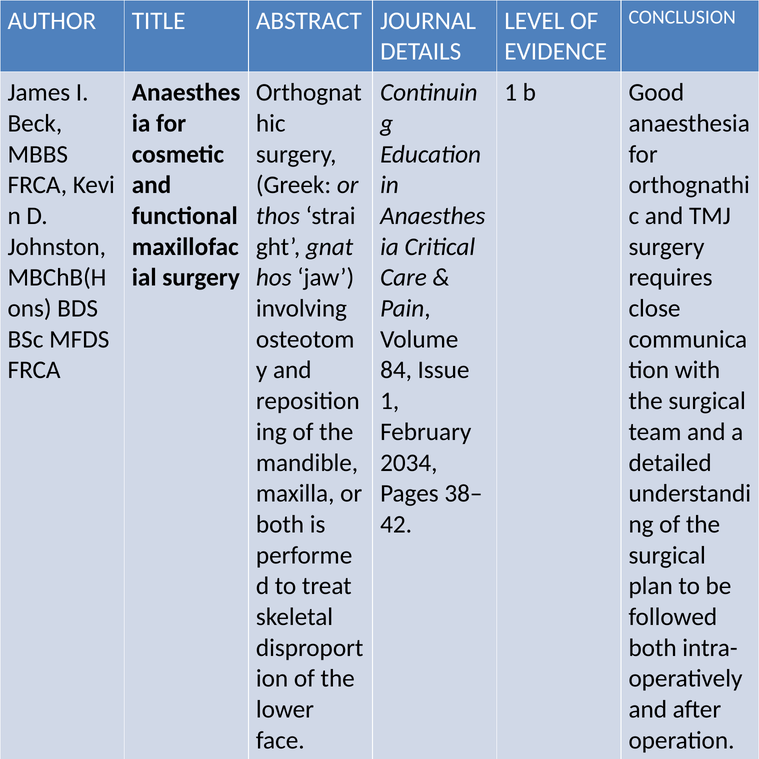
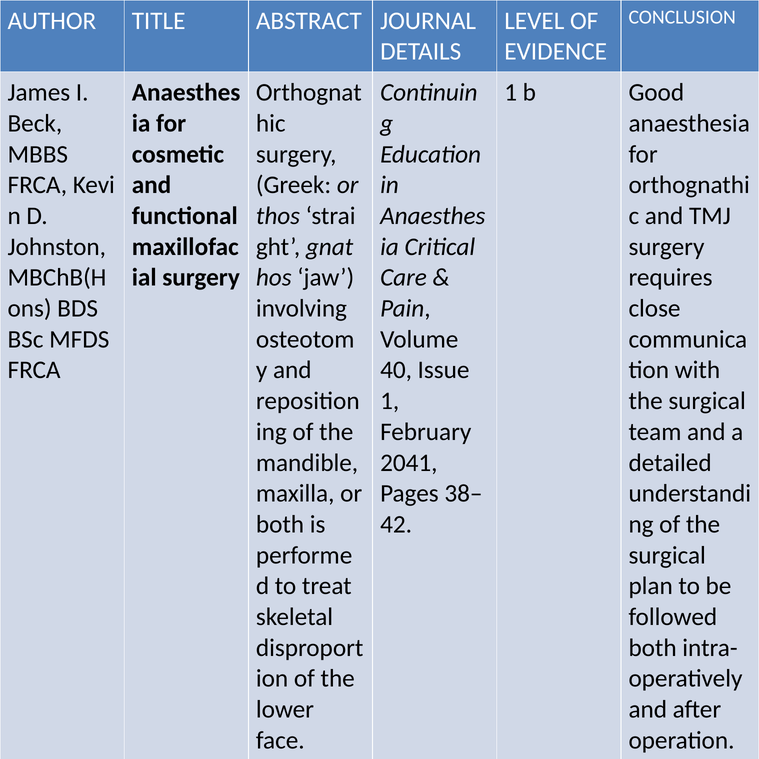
84: 84 -> 40 (396, 370)
2034: 2034 -> 2041 (409, 463)
